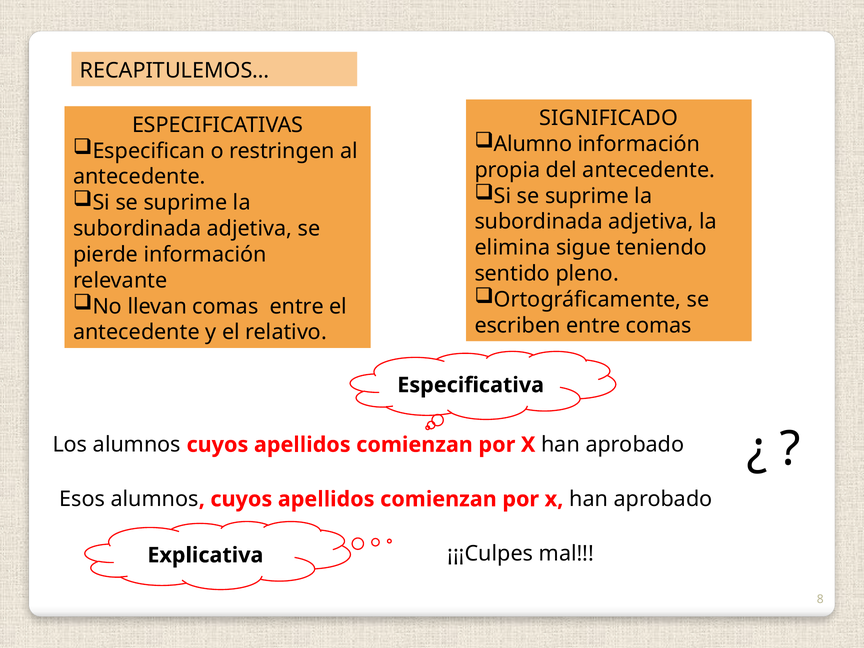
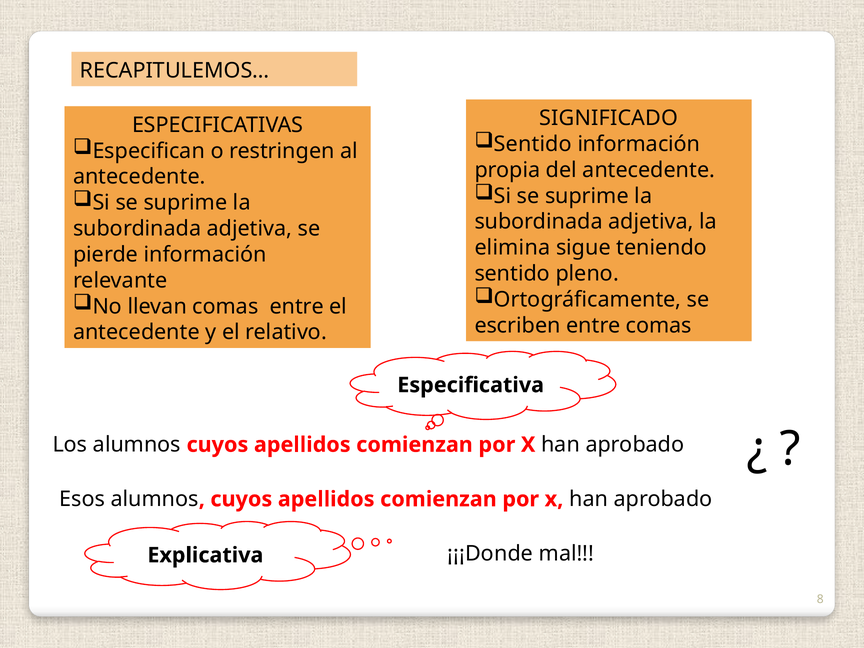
Alumno: Alumno -> Sentido (533, 144)
¡¡¡Culpes: ¡¡¡Culpes -> ¡¡¡Donde (490, 554)
